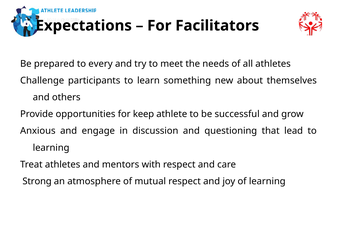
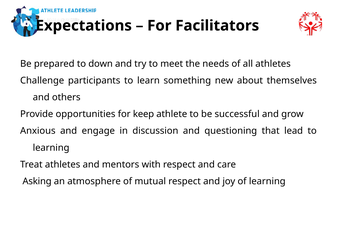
every: every -> down (101, 64)
Strong: Strong -> Asking (37, 182)
